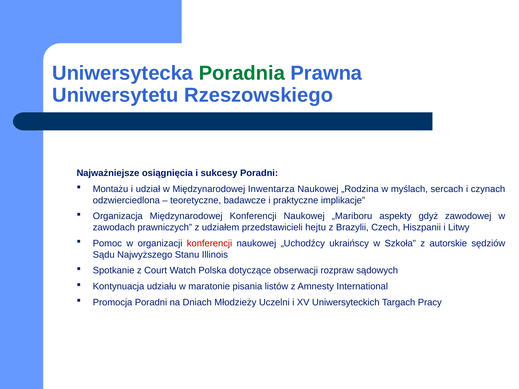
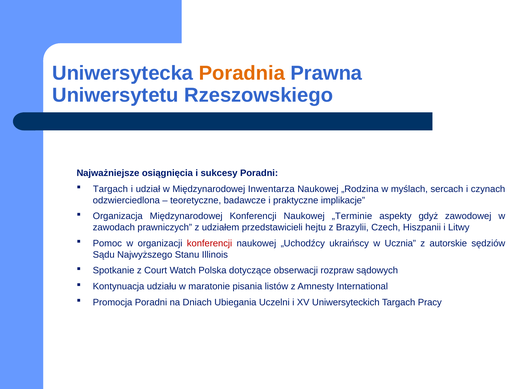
Poradnia colour: green -> orange (242, 73)
Montażu: Montażu -> Targach (110, 189)
„Mariboru: „Mariboru -> „Terminie (352, 216)
Szkoła: Szkoła -> Ucznia (400, 244)
Młodzieży: Młodzieży -> Ubiegania (235, 303)
